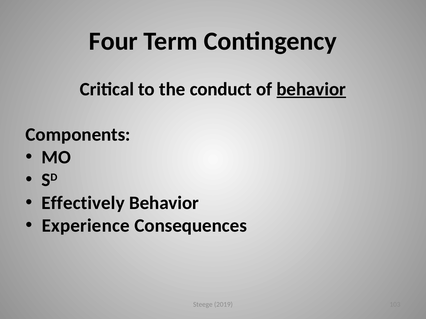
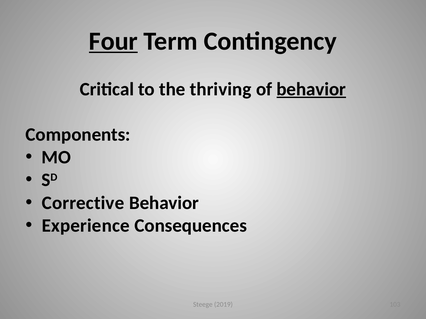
Four underline: none -> present (113, 41)
conduct: conduct -> thriving (221, 89)
Effectively: Effectively -> Corrective (83, 203)
